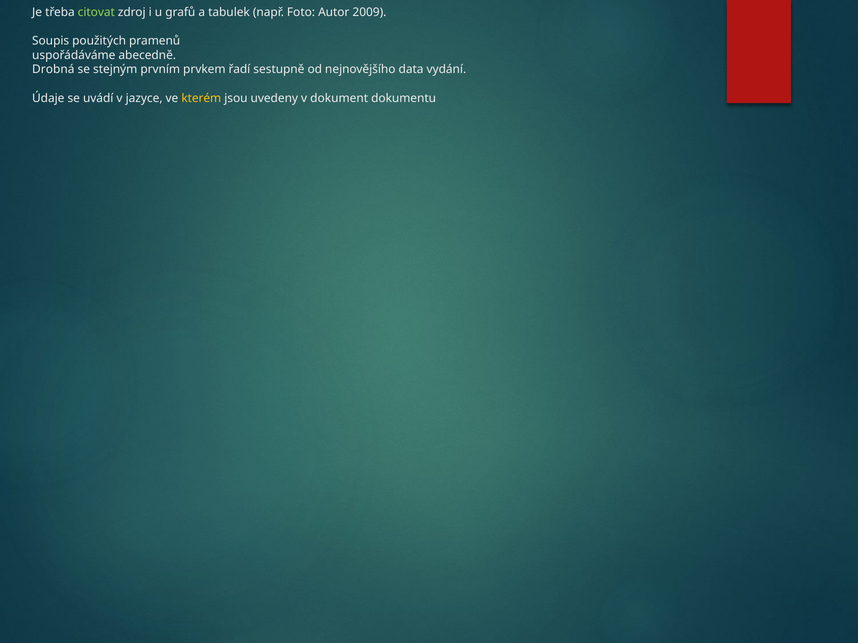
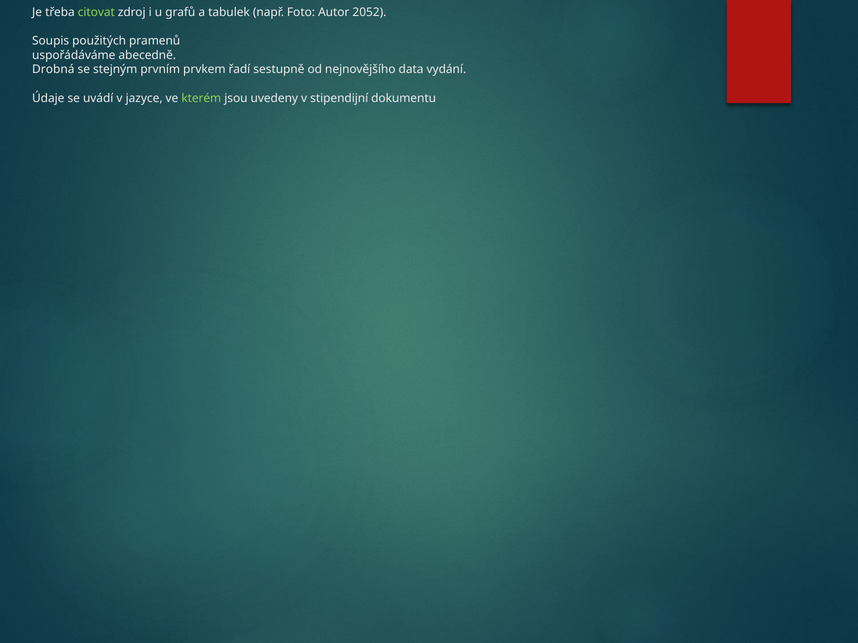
2009: 2009 -> 2052 (369, 12)
kterém colour: yellow -> light green (201, 98)
dokument: dokument -> stipendijní (339, 98)
